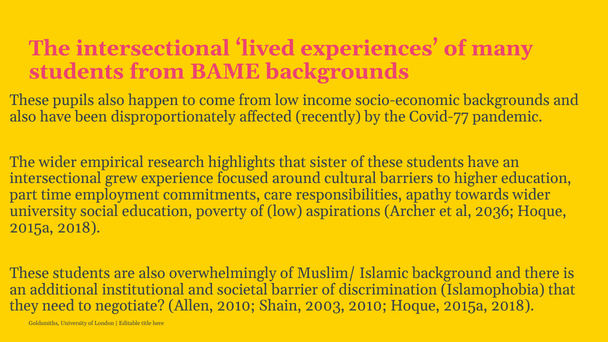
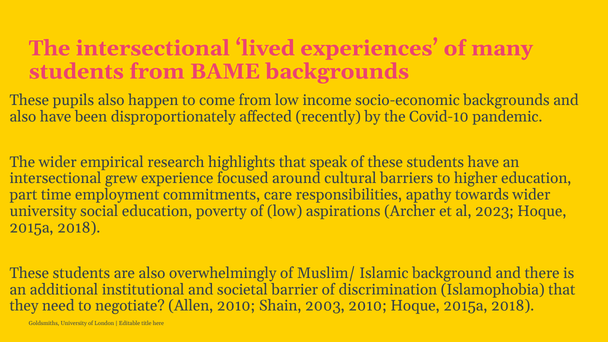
Covid-77: Covid-77 -> Covid-10 (439, 117)
sister: sister -> speak (328, 162)
2036: 2036 -> 2023 (495, 211)
